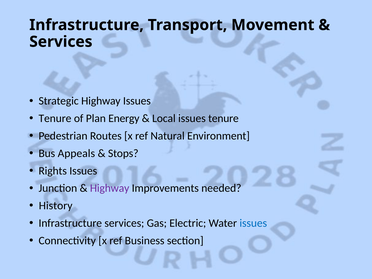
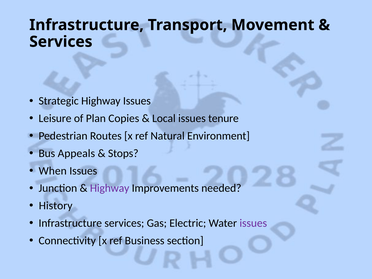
Tenure: Tenure -> Leisure (55, 118)
Energy: Energy -> Copies (124, 118)
Rights: Rights -> When (53, 171)
issues colour: blue -> purple (253, 223)
